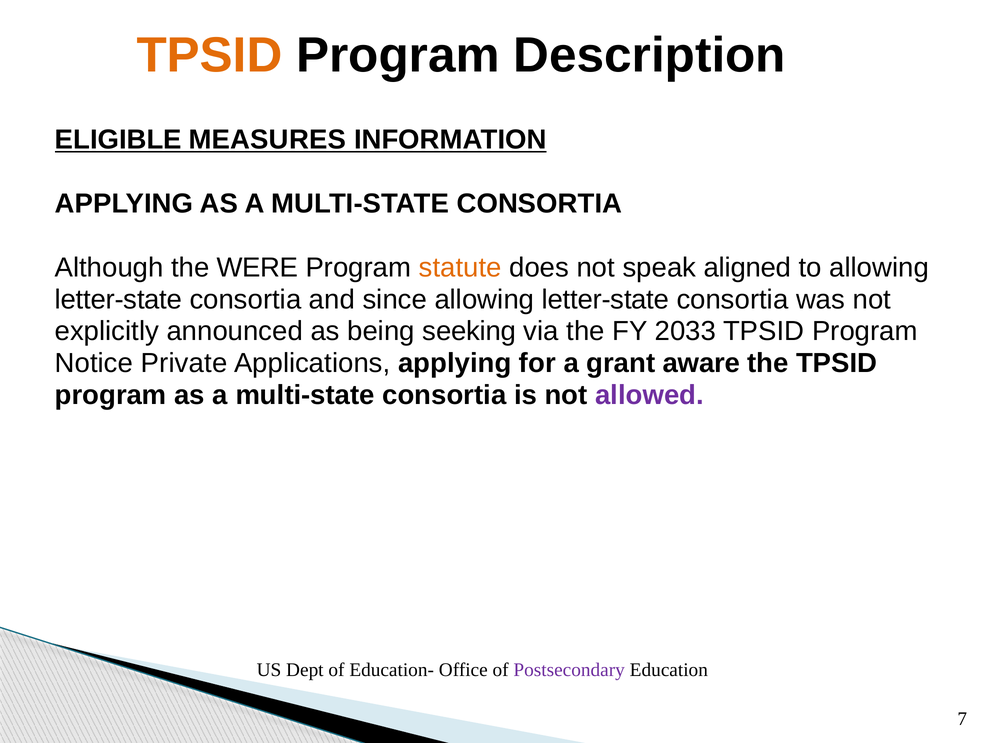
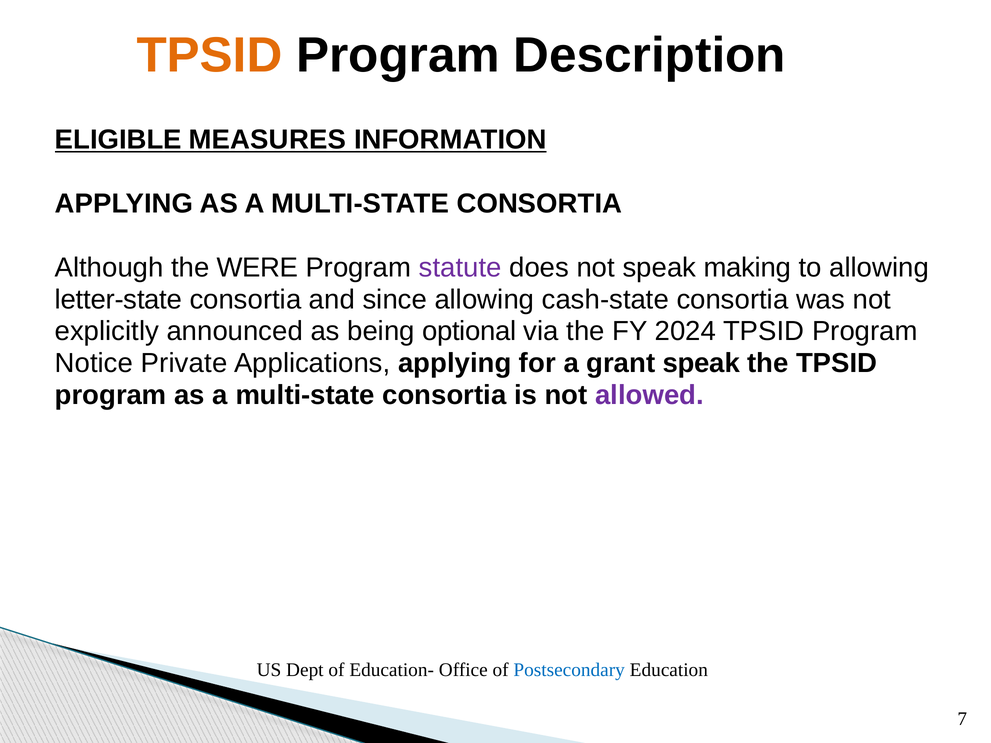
statute colour: orange -> purple (460, 268)
aligned: aligned -> making (747, 268)
since allowing letter-state: letter-state -> cash-state (605, 300)
seeking: seeking -> optional (469, 331)
2033: 2033 -> 2024 (685, 331)
grant aware: aware -> speak (701, 363)
Postsecondary colour: purple -> blue (569, 670)
